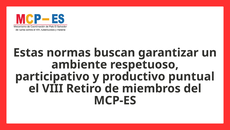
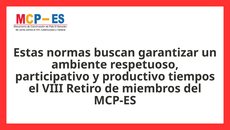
puntual: puntual -> tiempos (192, 76)
